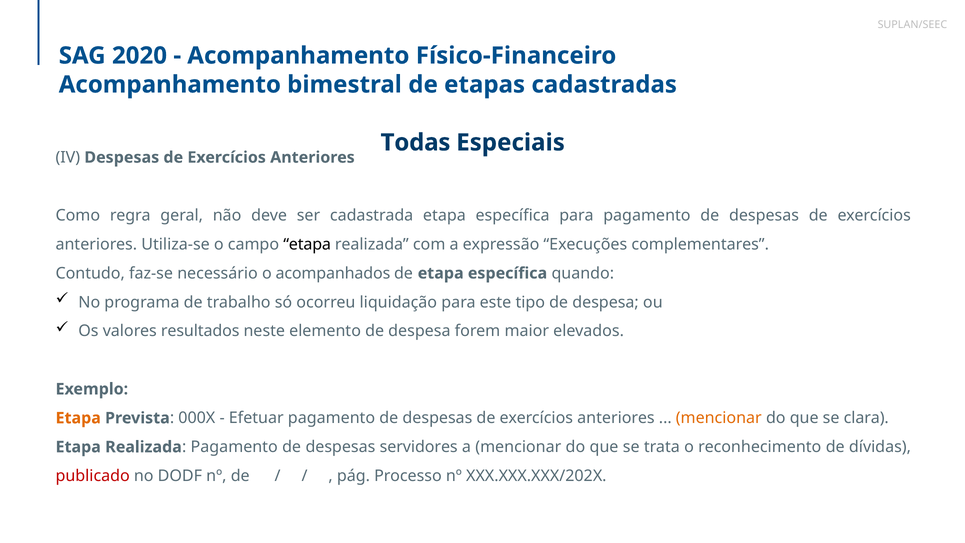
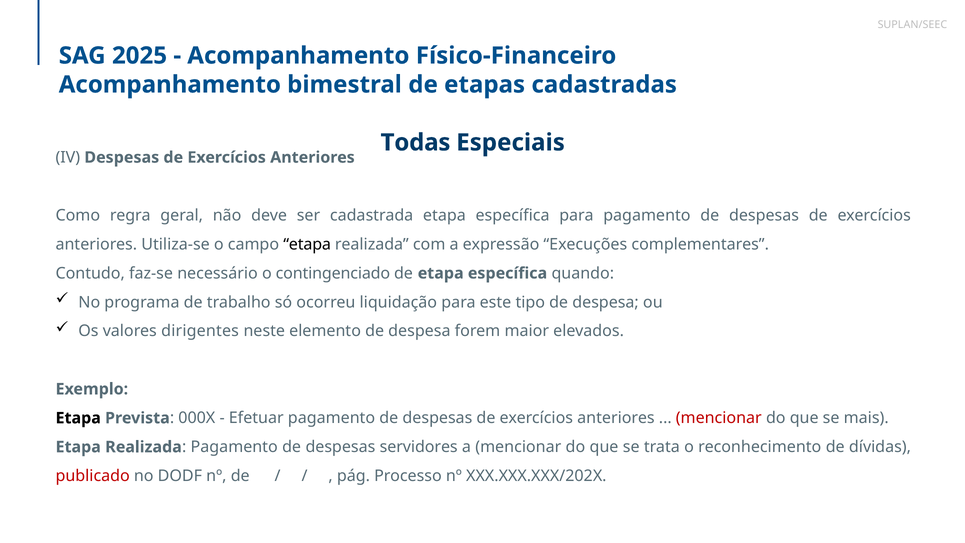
2020: 2020 -> 2025 (139, 56)
acompanhados: acompanhados -> contingenciado (333, 273)
resultados: resultados -> dirigentes (200, 331)
Etapa colour: orange -> black (78, 418)
mencionar colour: orange -> red (719, 418)
clara: clara -> mais (866, 418)
